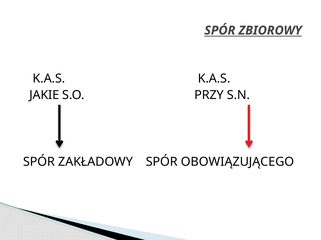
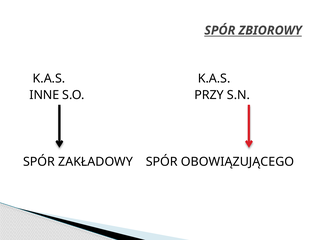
JAKIE: JAKIE -> INNE (44, 95)
